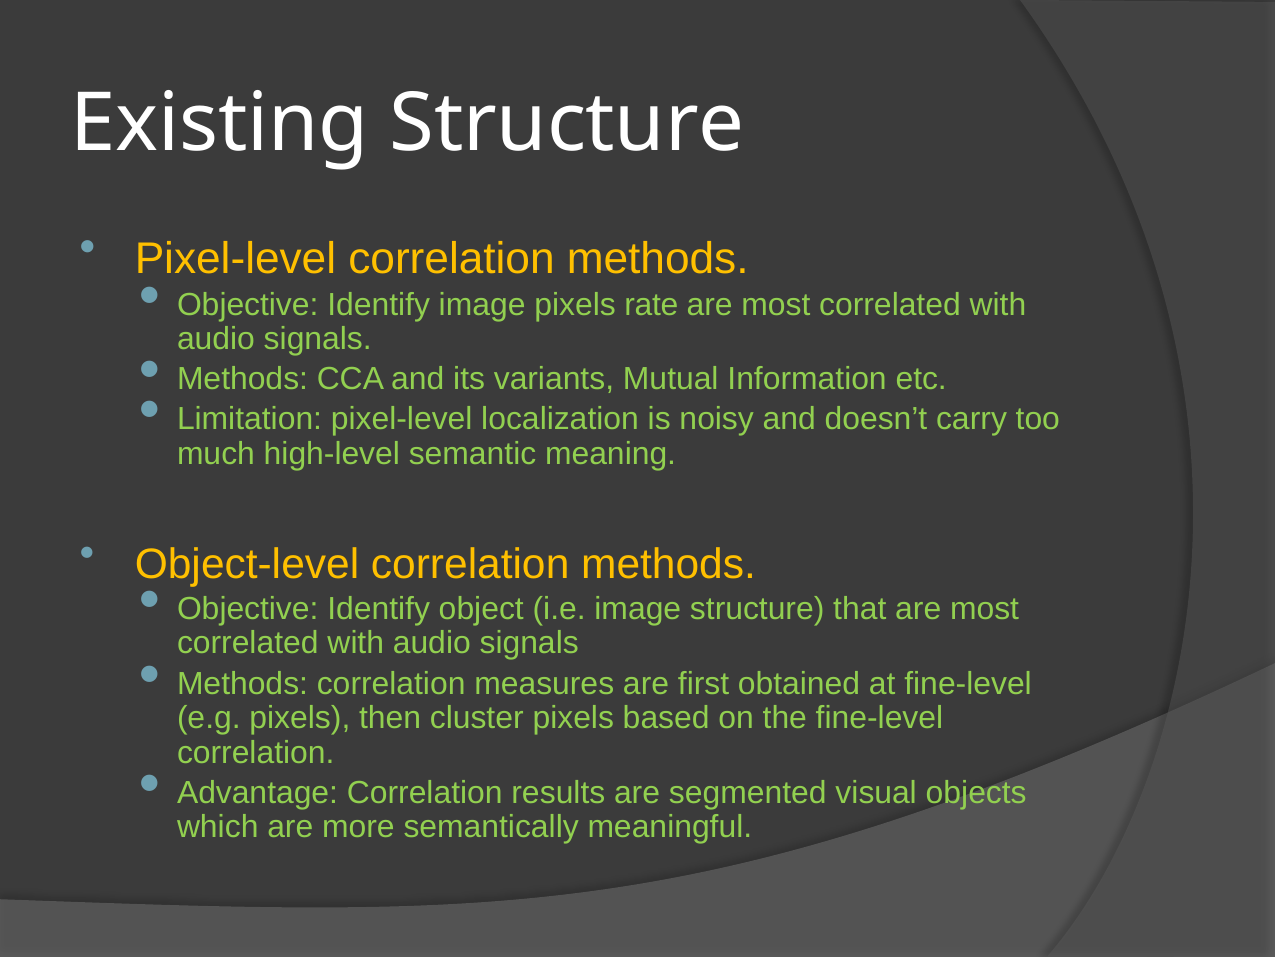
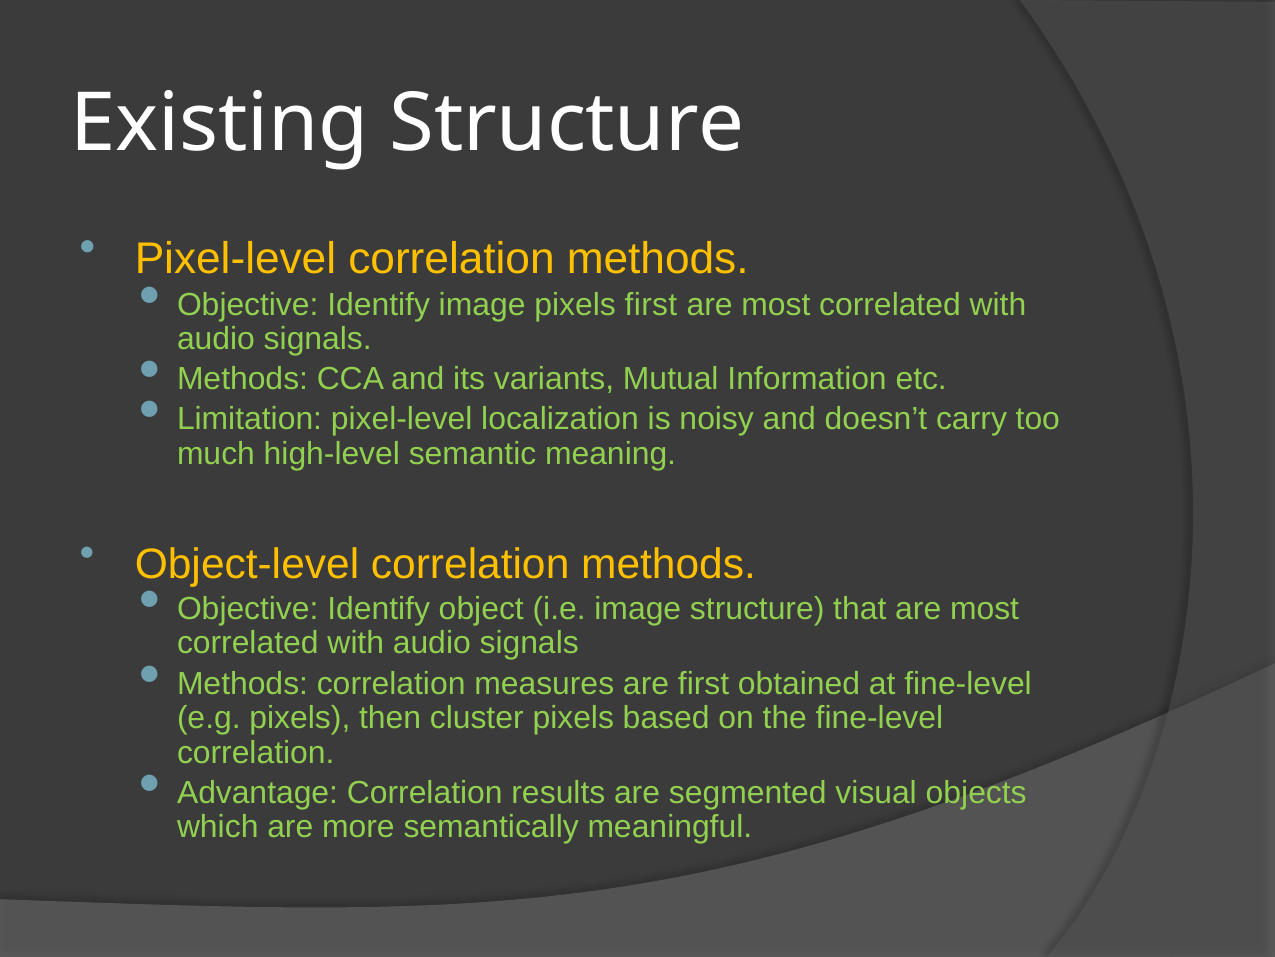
pixels rate: rate -> first (651, 304)
